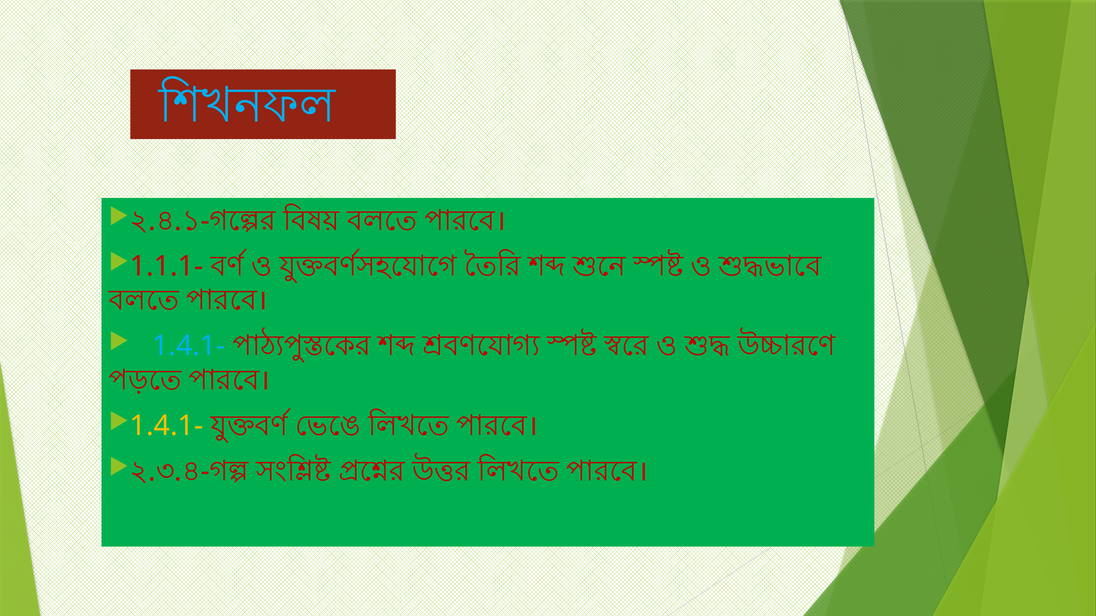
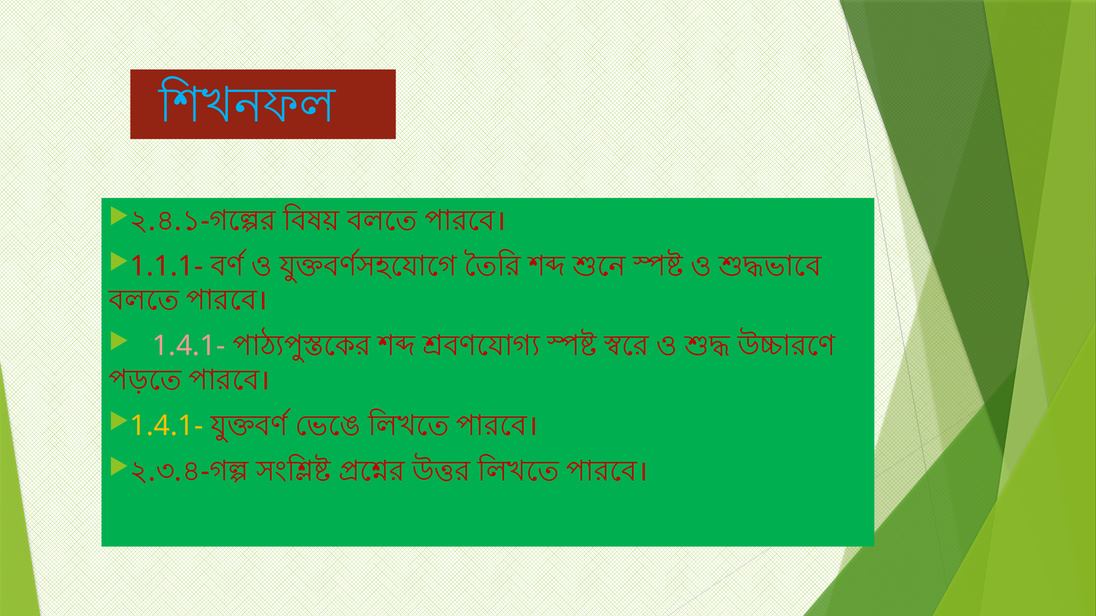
1.4.1- colour: light blue -> pink (189, 346)
